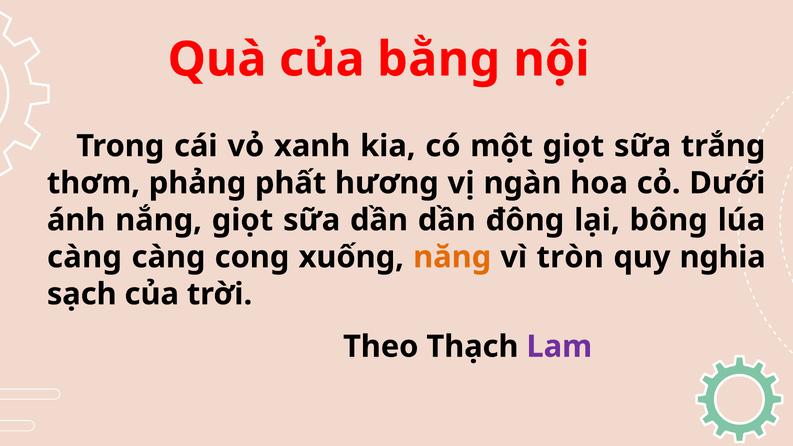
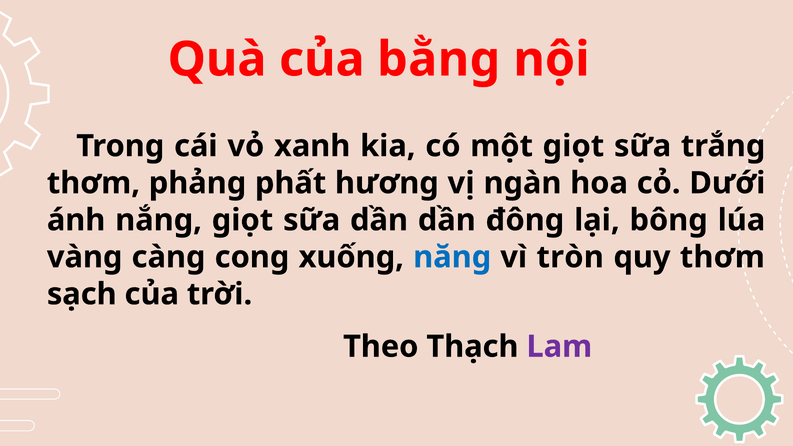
càng: càng -> vàng (85, 257)
năng colour: orange -> blue (452, 257)
quy nghia: nghia -> thơm (722, 257)
